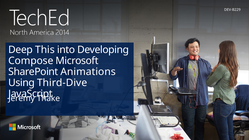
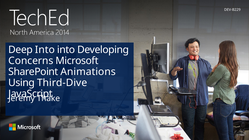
Deep This: This -> Into (45, 50)
Compose: Compose -> Concerns (31, 61)
